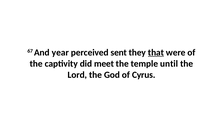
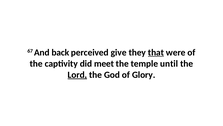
year: year -> back (60, 52)
sent: sent -> give (119, 52)
Lord underline: none -> present (77, 75)
Cyrus: Cyrus -> Glory (144, 75)
